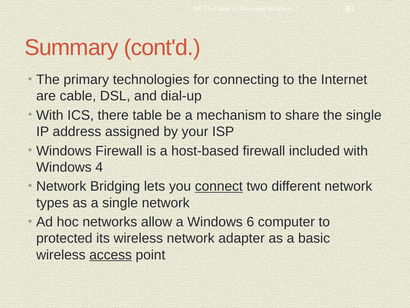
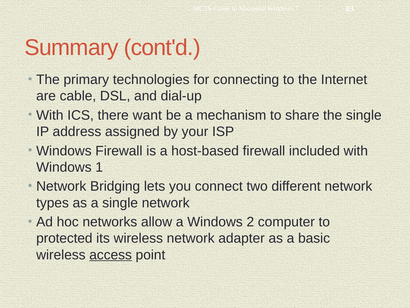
table: table -> want (147, 115)
4: 4 -> 1 (99, 167)
connect underline: present -> none (219, 186)
6: 6 -> 2 (250, 222)
